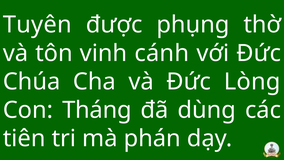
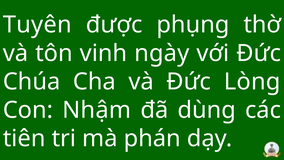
cánh: cánh -> ngày (162, 53)
Tháng: Tháng -> Nhậm (97, 110)
